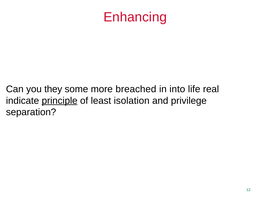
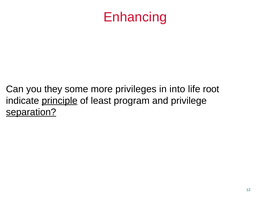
breached: breached -> privileges (136, 89)
real: real -> root (211, 89)
isolation: isolation -> program (132, 100)
separation underline: none -> present (31, 112)
